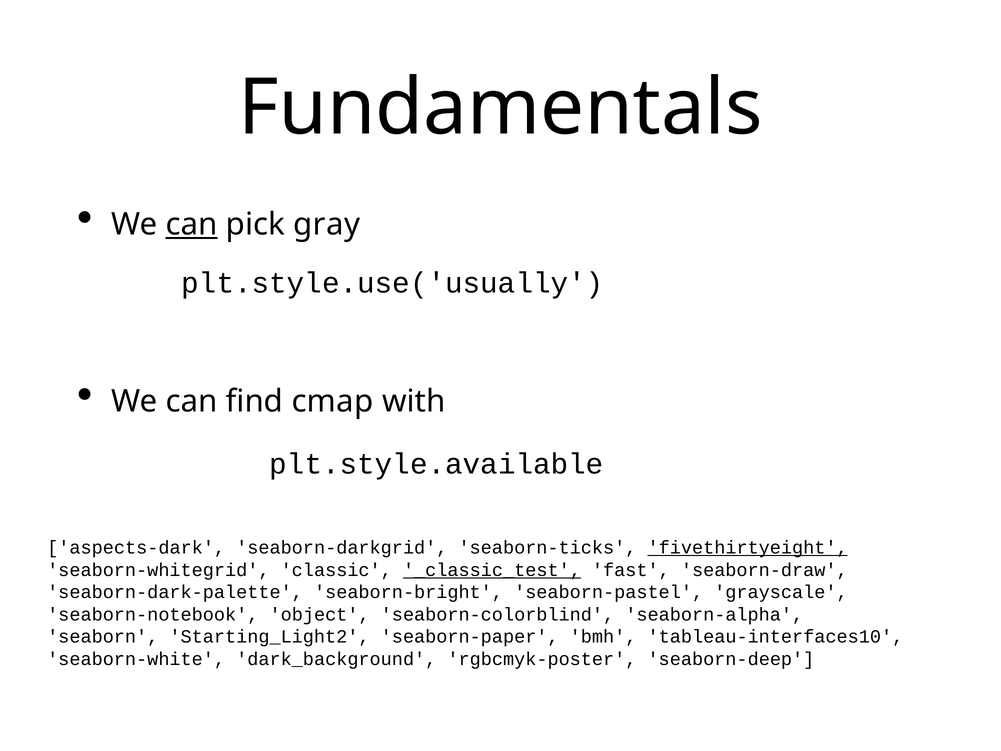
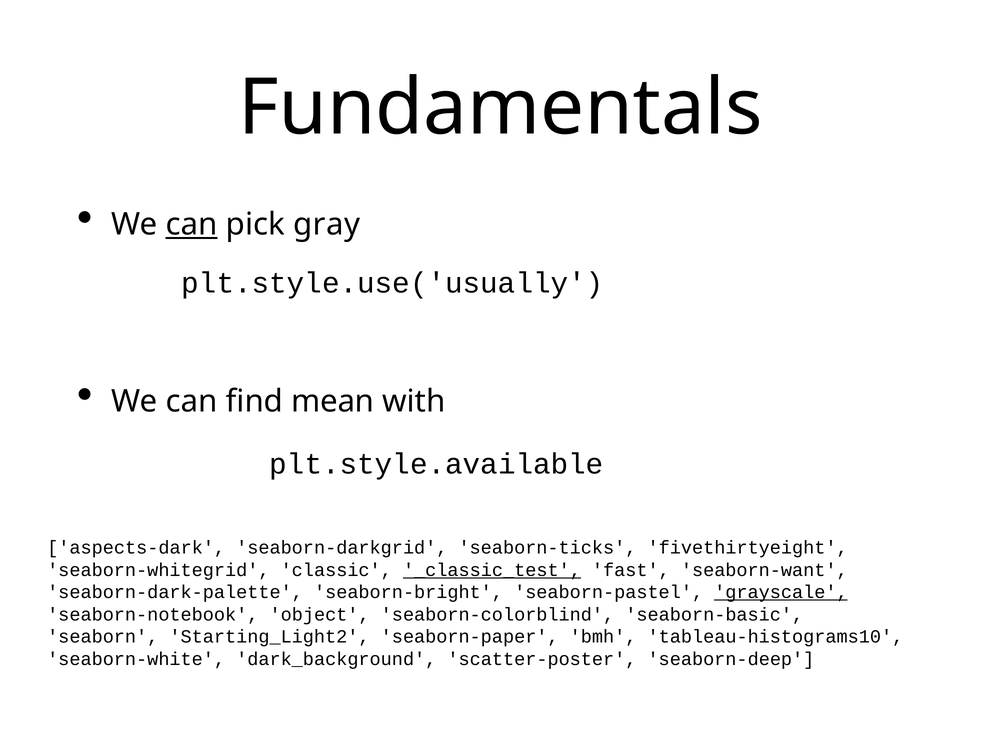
cmap: cmap -> mean (333, 401)
fivethirtyeight underline: present -> none (748, 547)
seaborn-draw: seaborn-draw -> seaborn-want (764, 570)
grayscale underline: none -> present (781, 592)
seaborn-alpha: seaborn-alpha -> seaborn-basic (714, 614)
tableau-interfaces10: tableau-interfaces10 -> tableau-histograms10 (775, 637)
rgbcmyk-poster: rgbcmyk-poster -> scatter-poster (542, 659)
